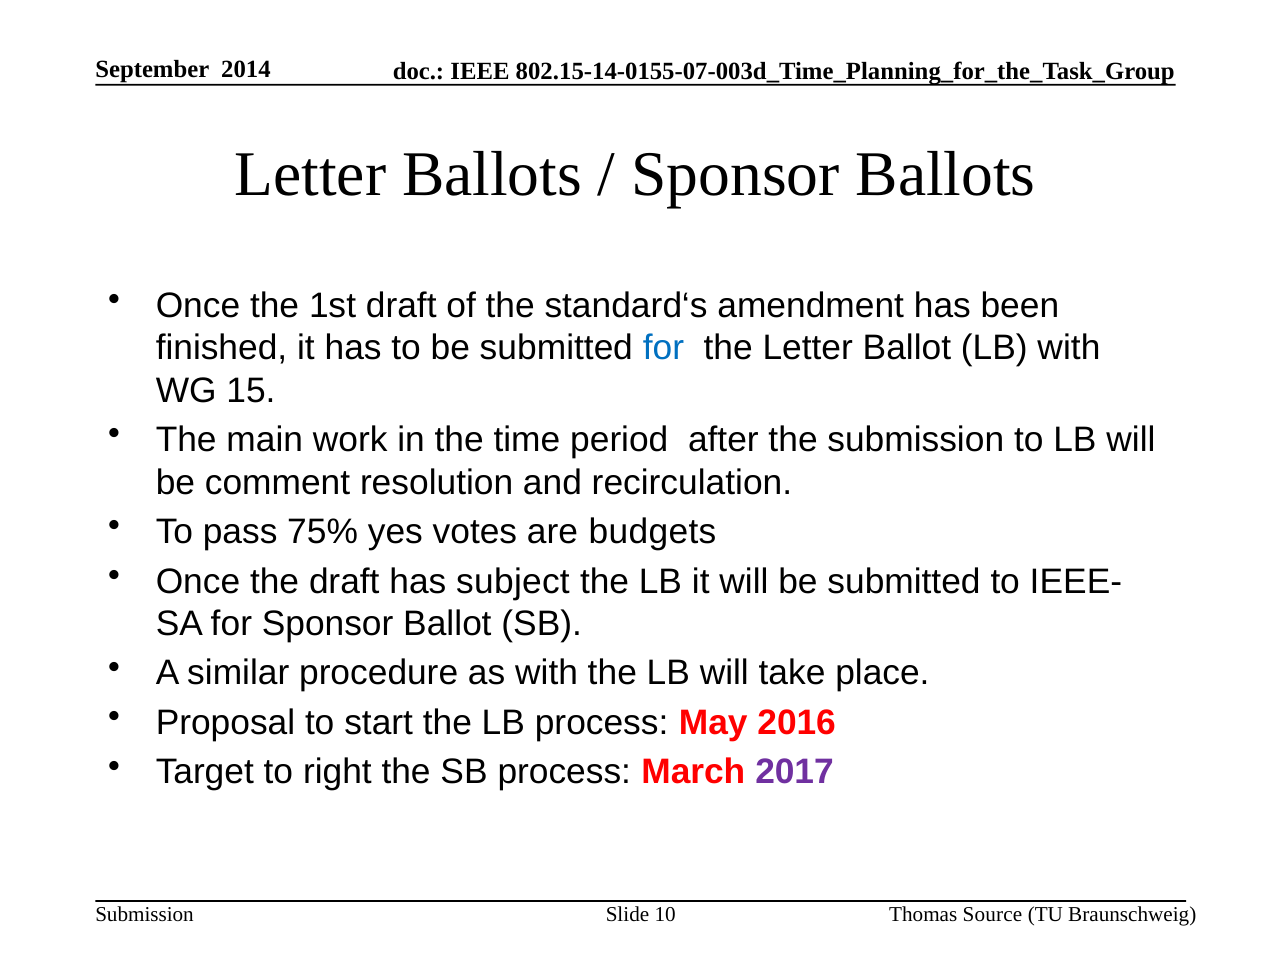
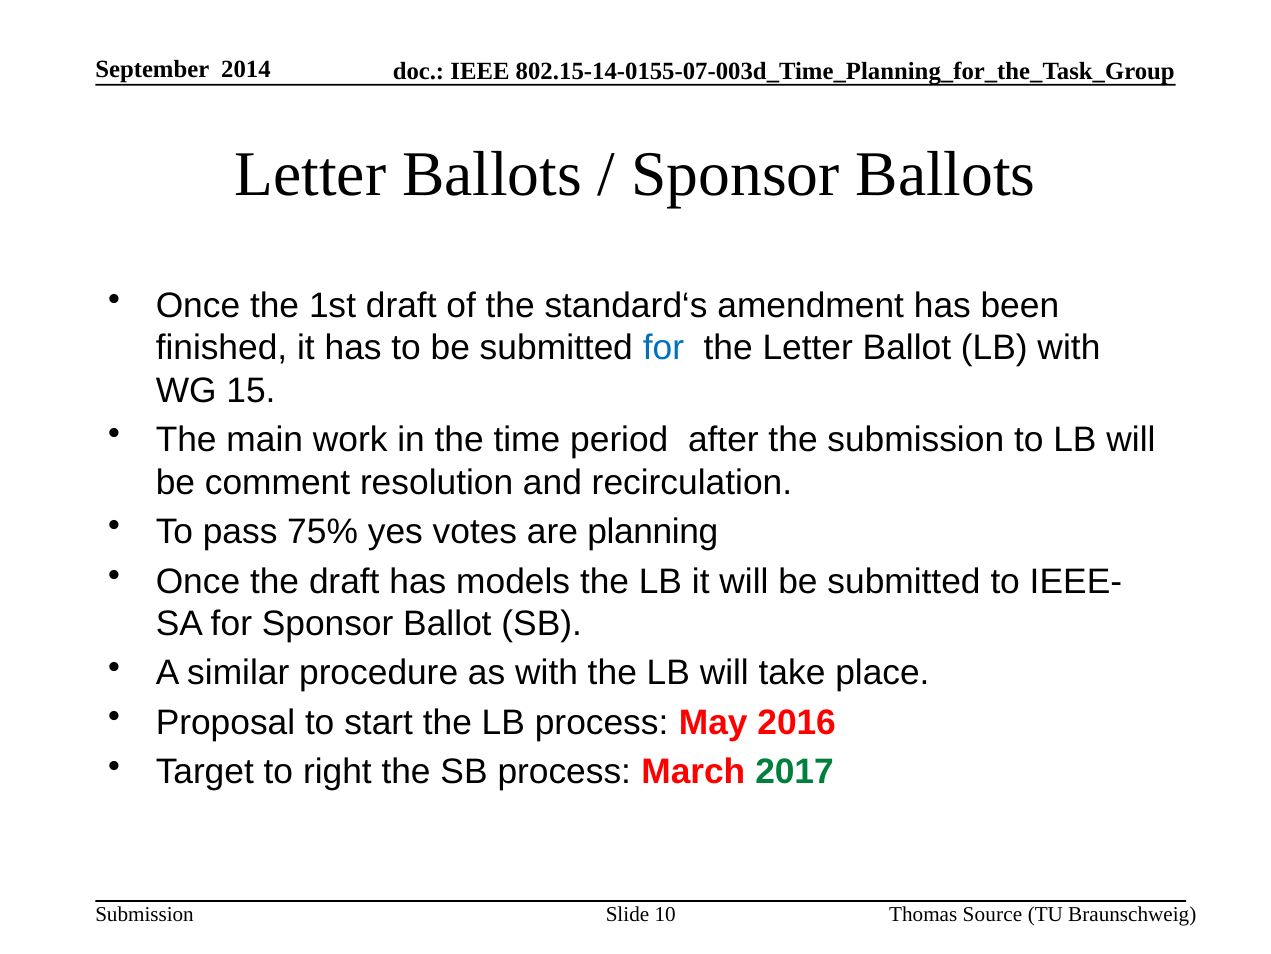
budgets: budgets -> planning (653, 531)
subject: subject -> models (513, 581)
2017 colour: purple -> green (794, 772)
